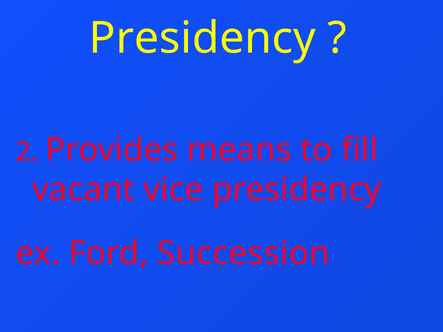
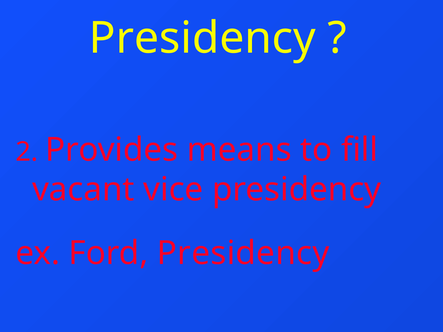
Ford Succession: Succession -> Presidency (243, 254)
